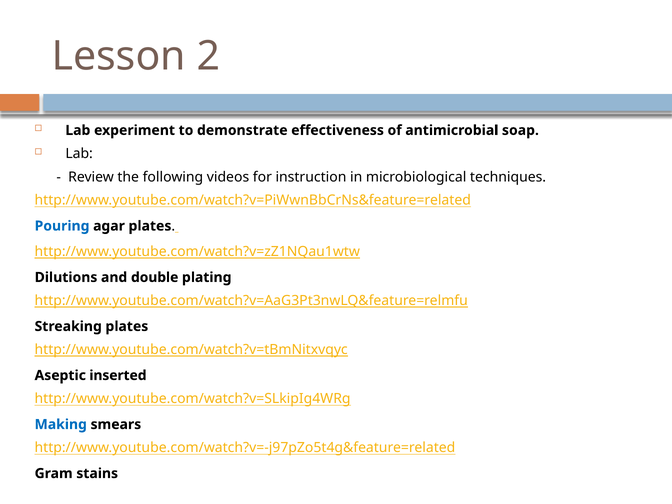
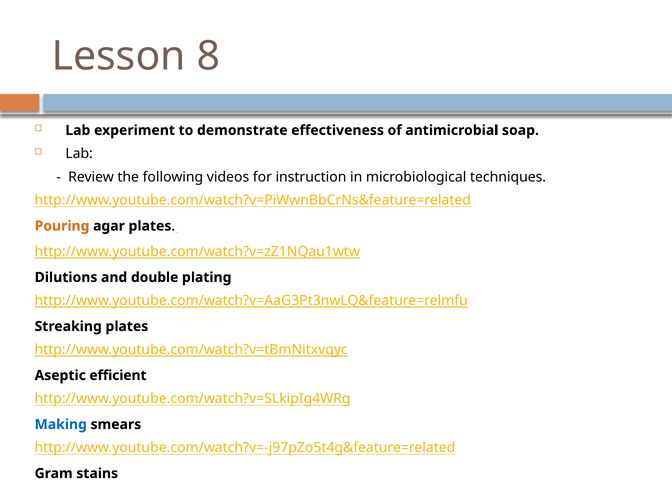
2: 2 -> 8 (208, 56)
Pouring colour: blue -> orange (62, 226)
inserted: inserted -> efficient (118, 375)
